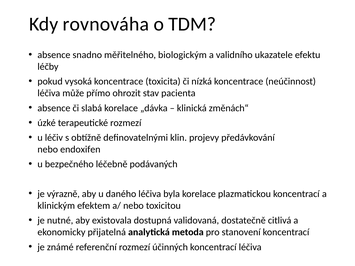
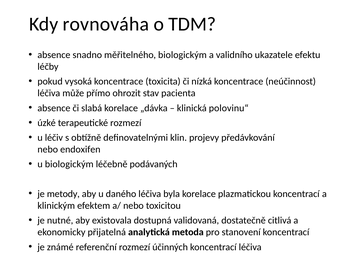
změnách“: změnách“ -> polovinu“ (229, 108)
u bezpečného: bezpečného -> biologickým (69, 164)
výrazně: výrazně -> metody (63, 194)
